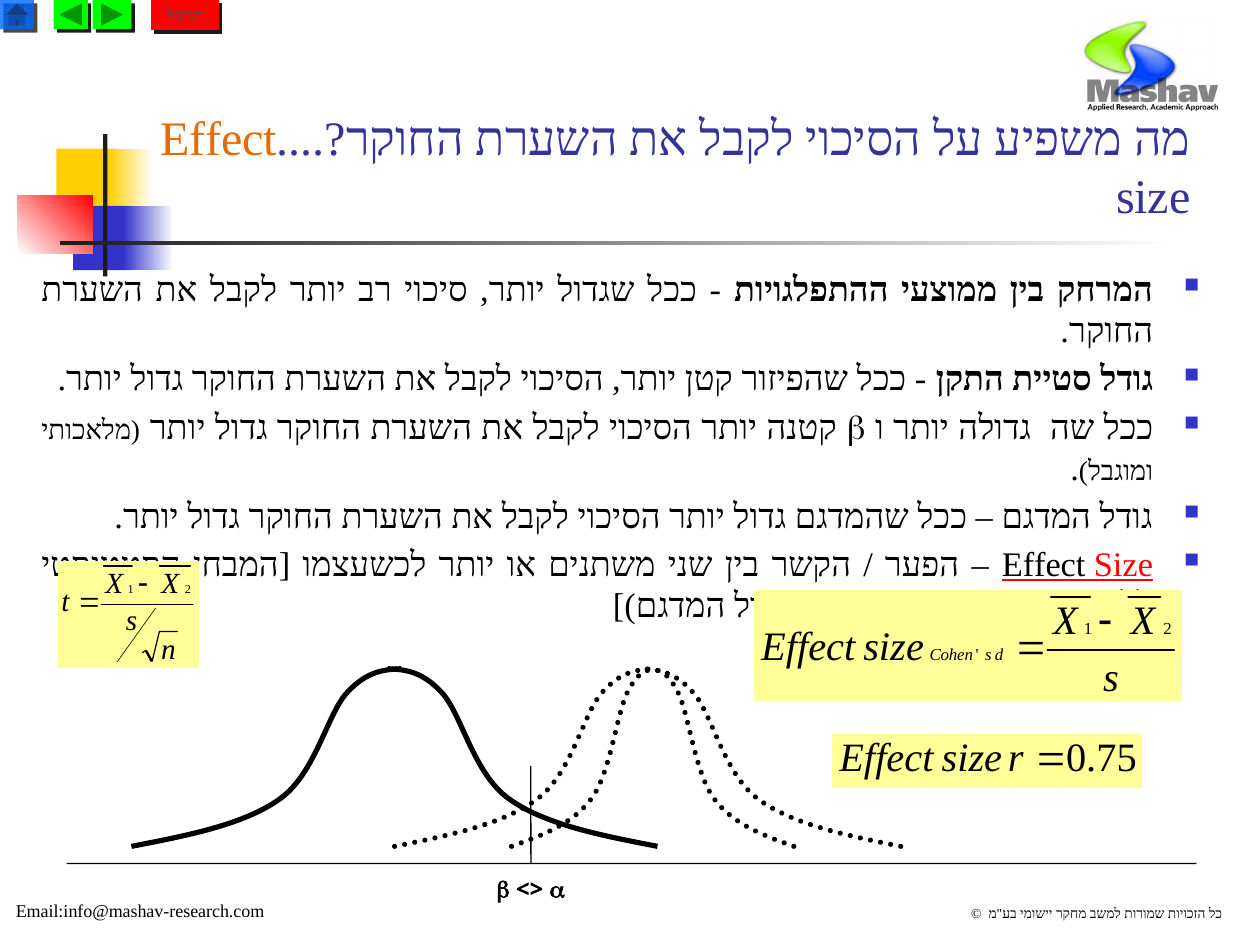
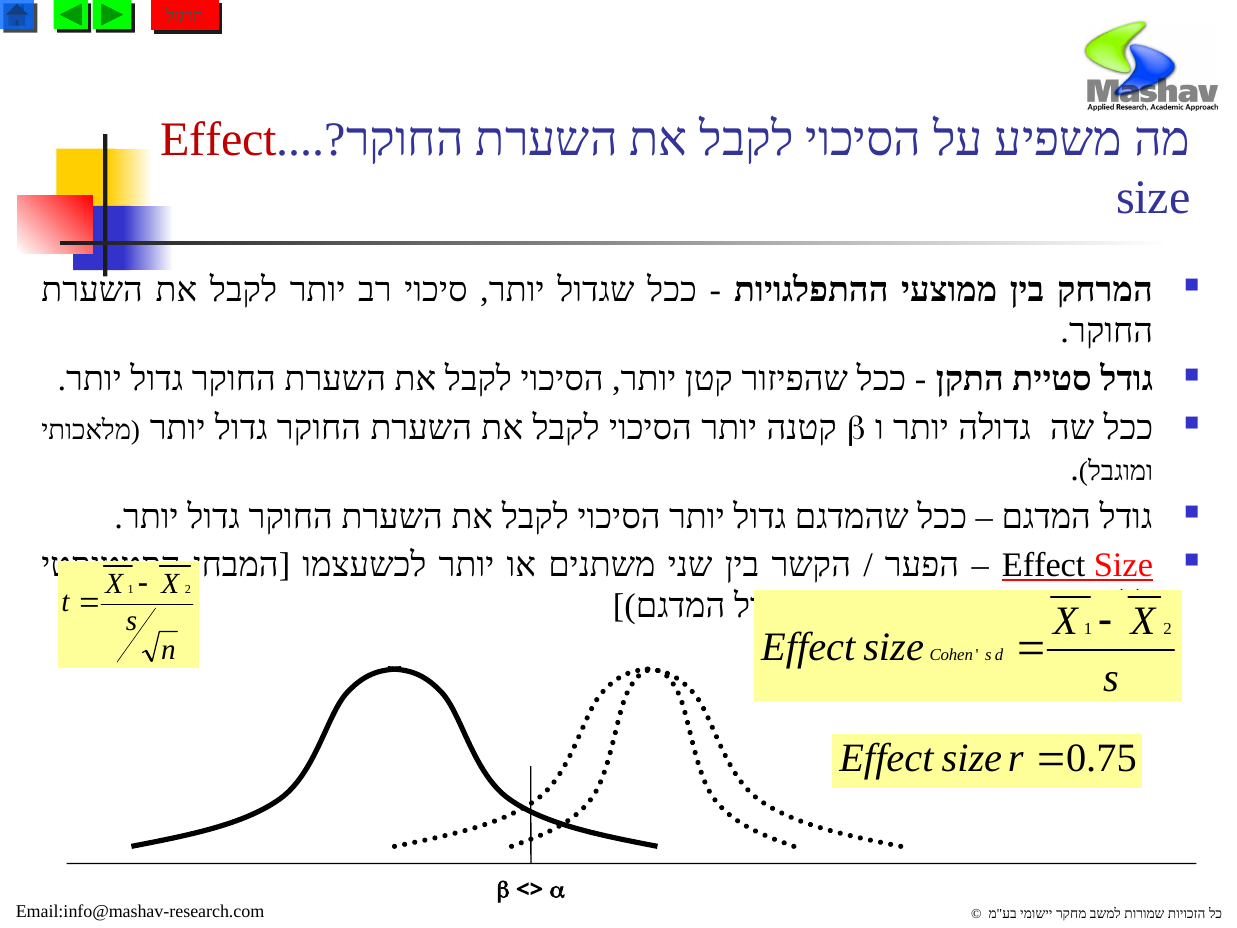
Effect colour: orange -> red (219, 139)
